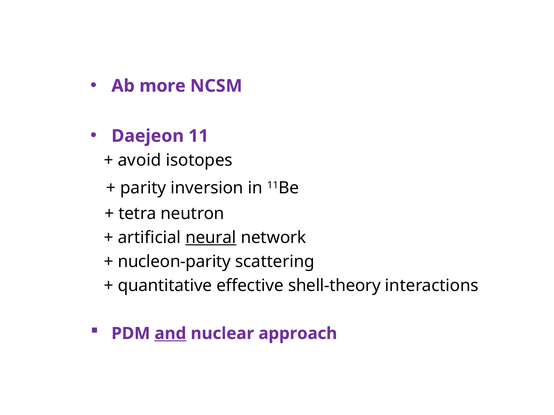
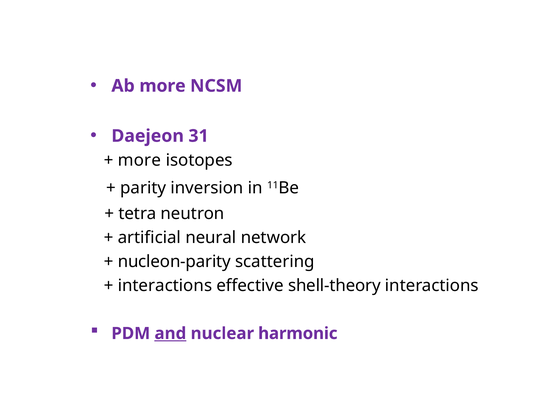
11: 11 -> 31 (199, 136)
avoid: avoid -> more (139, 161)
neural underline: present -> none (211, 238)
quantitative: quantitative -> interactions (165, 286)
approach: approach -> harmonic (298, 334)
